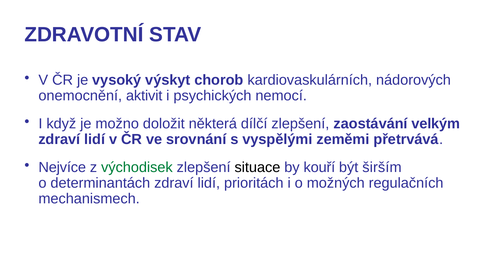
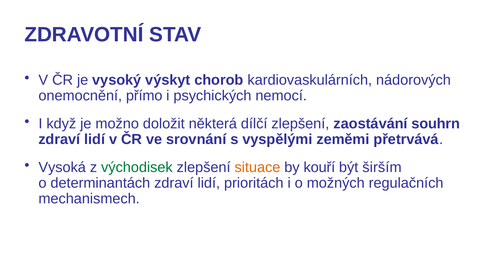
aktivit: aktivit -> přímo (144, 96)
velkým: velkým -> souhrn (436, 124)
Nejvíce: Nejvíce -> Vysoká (62, 167)
situace colour: black -> orange (257, 167)
